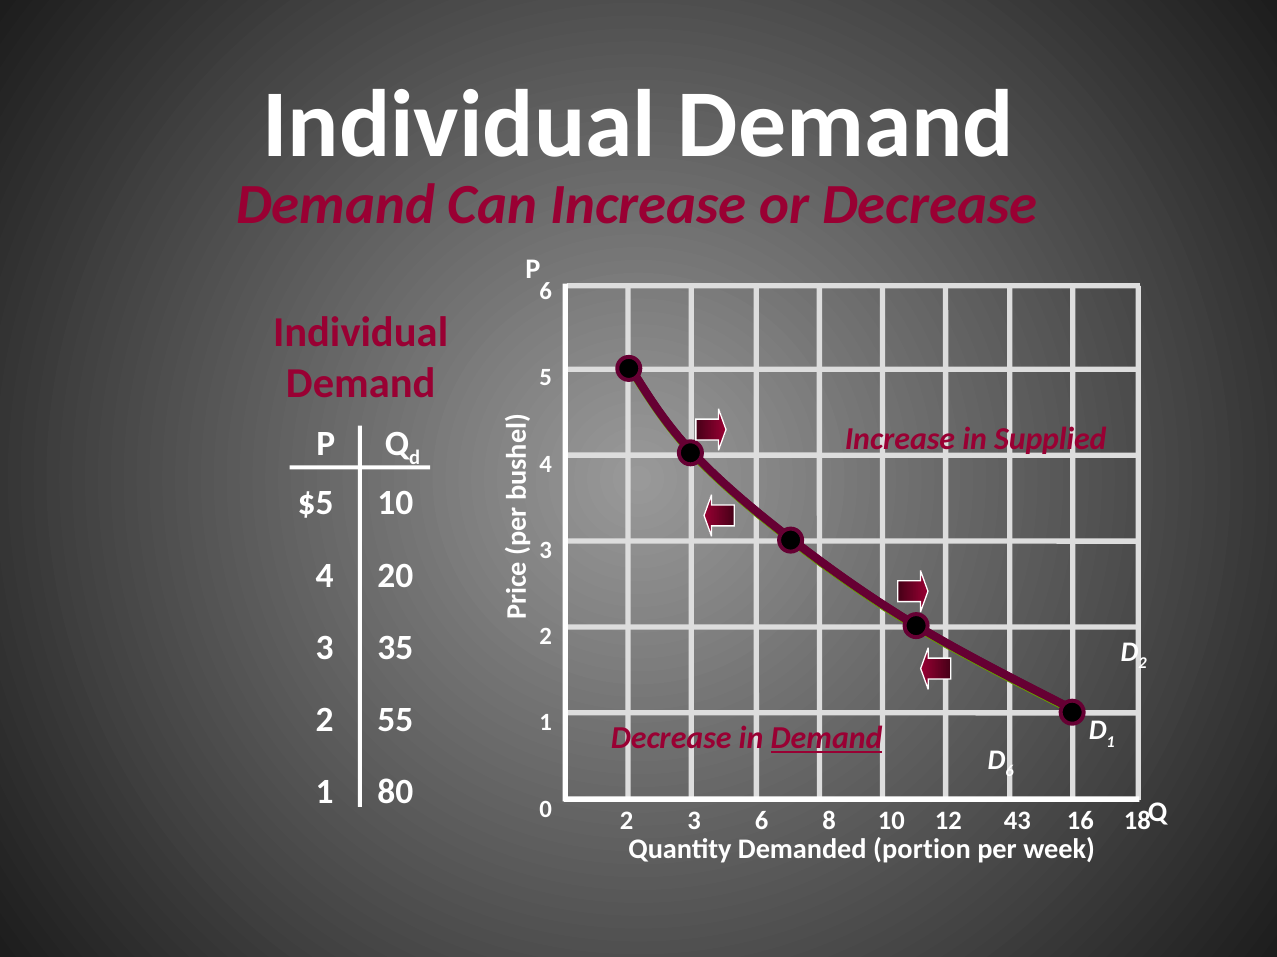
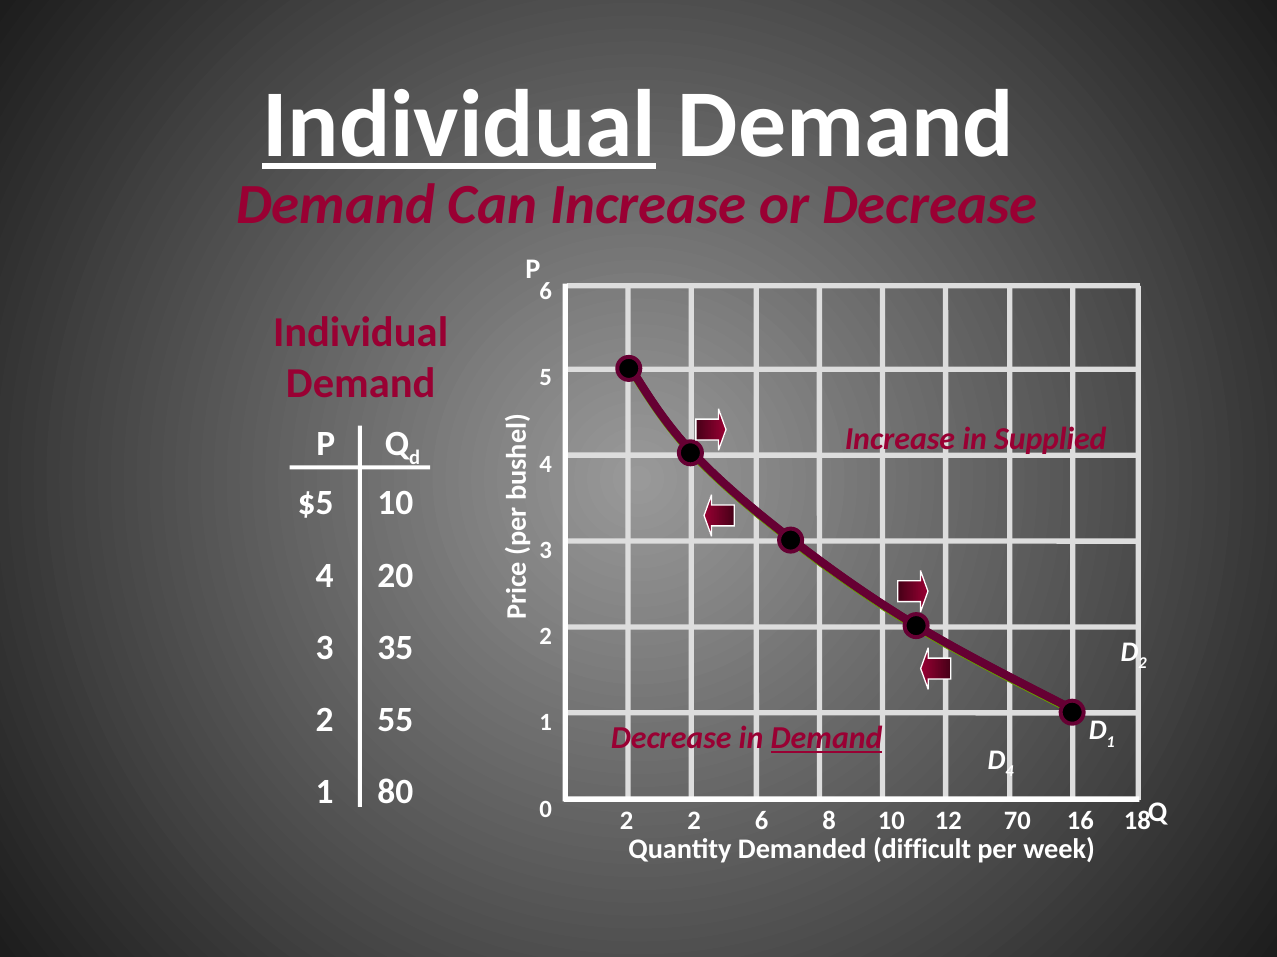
Individual underline: none -> present (459, 125)
6: 6 -> 4 (1010, 771)
2 3: 3 -> 2 (694, 821)
43: 43 -> 70 (1017, 821)
portion: portion -> difficult (922, 850)
